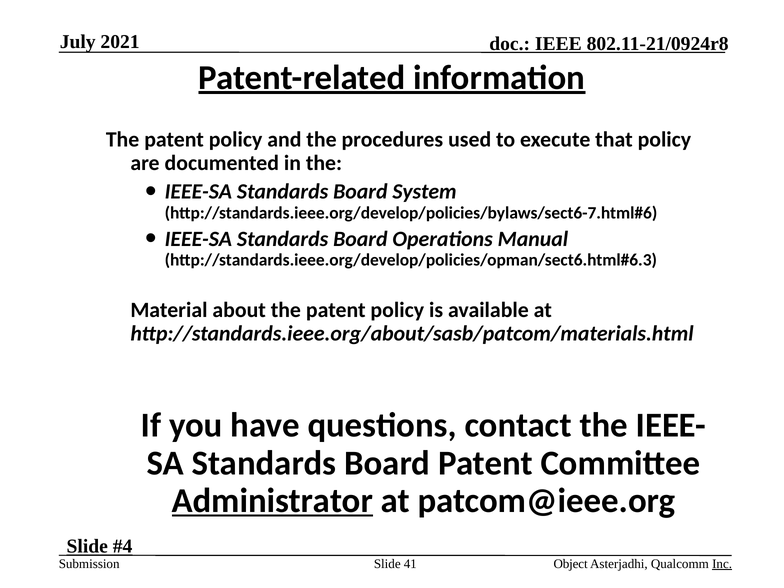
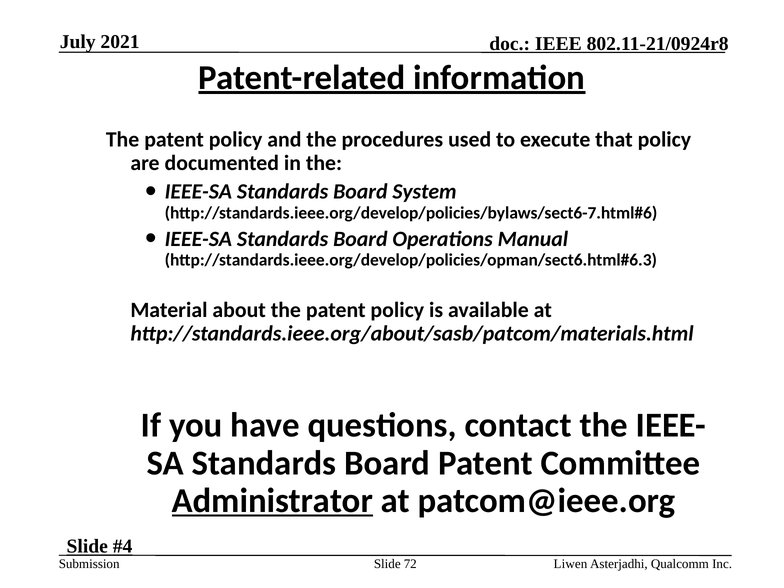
41: 41 -> 72 (410, 564)
Object: Object -> Liwen (570, 564)
Inc underline: present -> none (722, 564)
